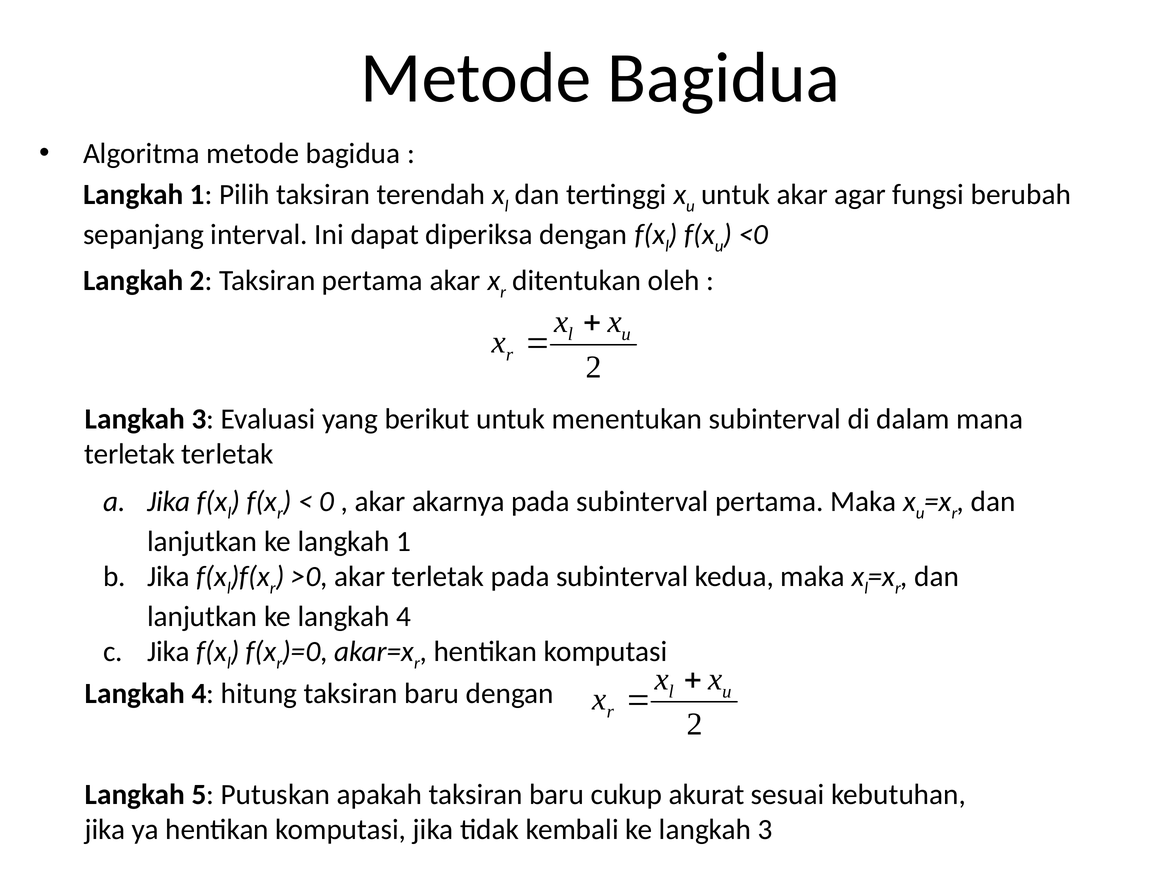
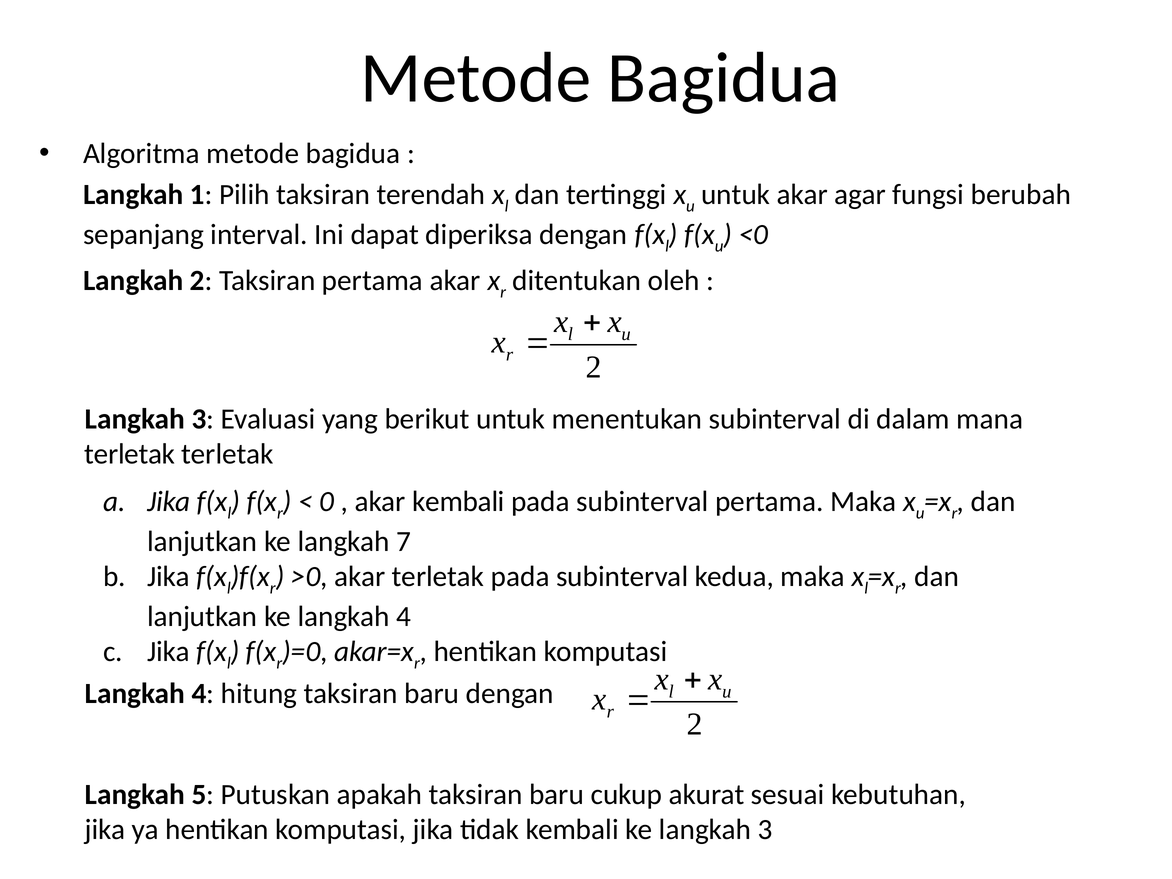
akar akarnya: akarnya -> kembali (458, 501)
ke langkah 1: 1 -> 7 (404, 541)
